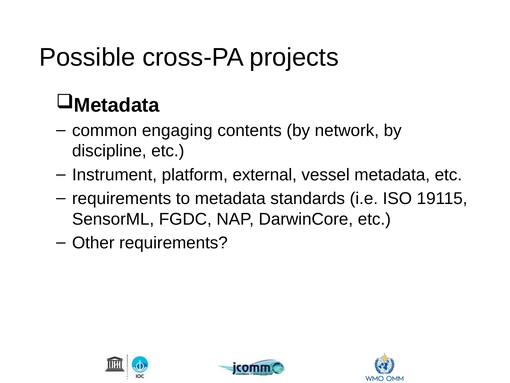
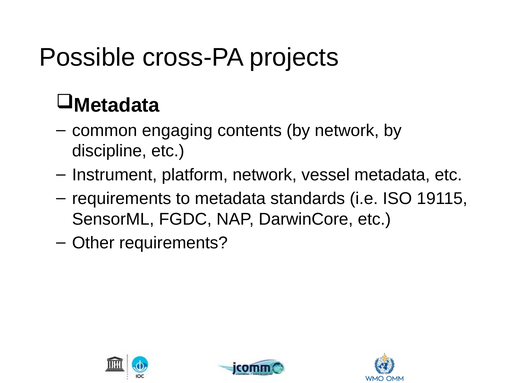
platform external: external -> network (265, 175)
